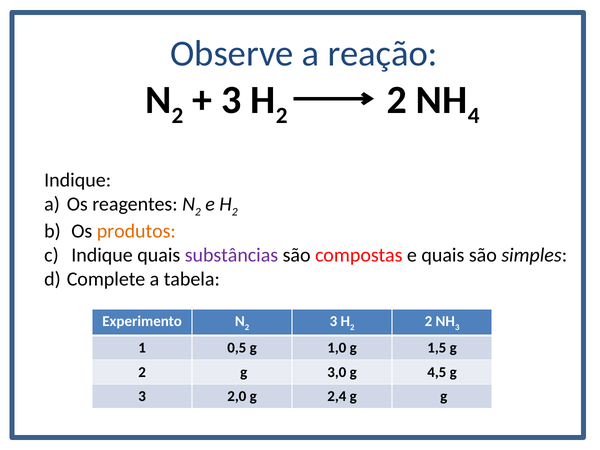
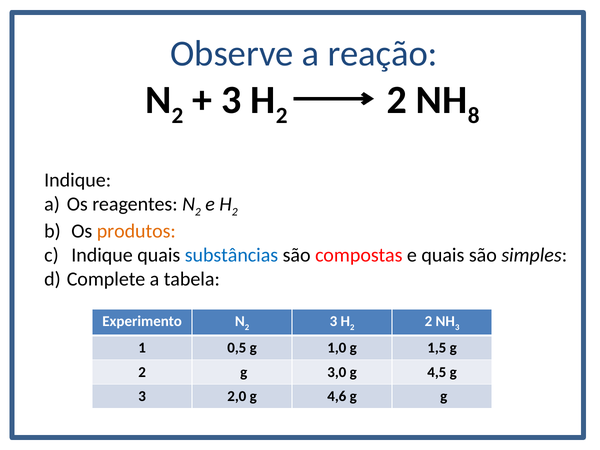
4: 4 -> 8 (474, 115)
substâncias colour: purple -> blue (231, 255)
2,4: 2,4 -> 4,6 (337, 396)
